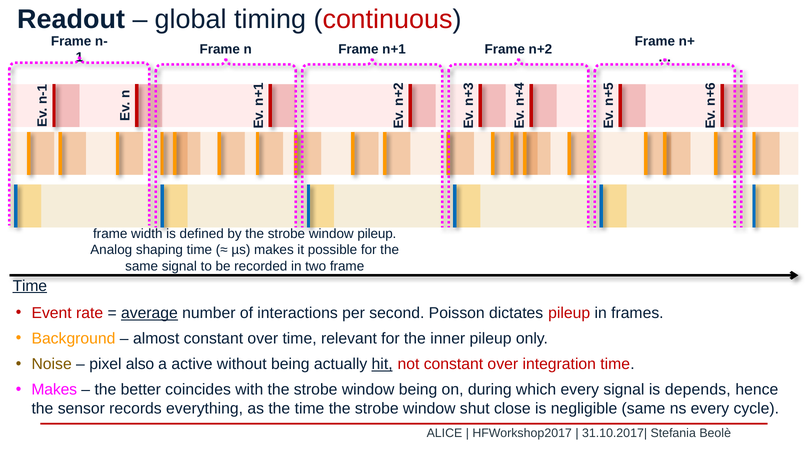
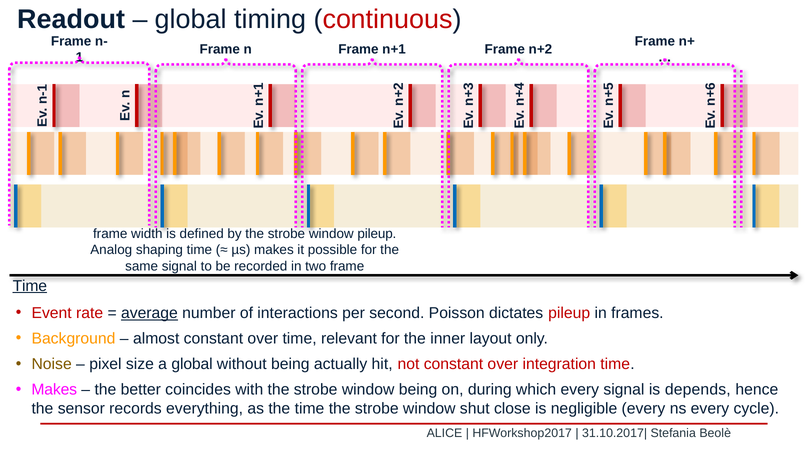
inner pileup: pileup -> layout (491, 338)
also: also -> size (140, 364)
a active: active -> global (192, 364)
hit underline: present -> none (382, 364)
negligible same: same -> every (643, 408)
